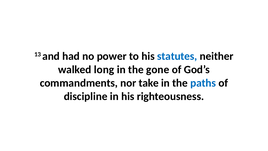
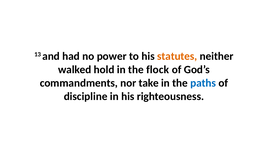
statutes colour: blue -> orange (177, 56)
long: long -> hold (104, 69)
gone: gone -> flock (158, 69)
